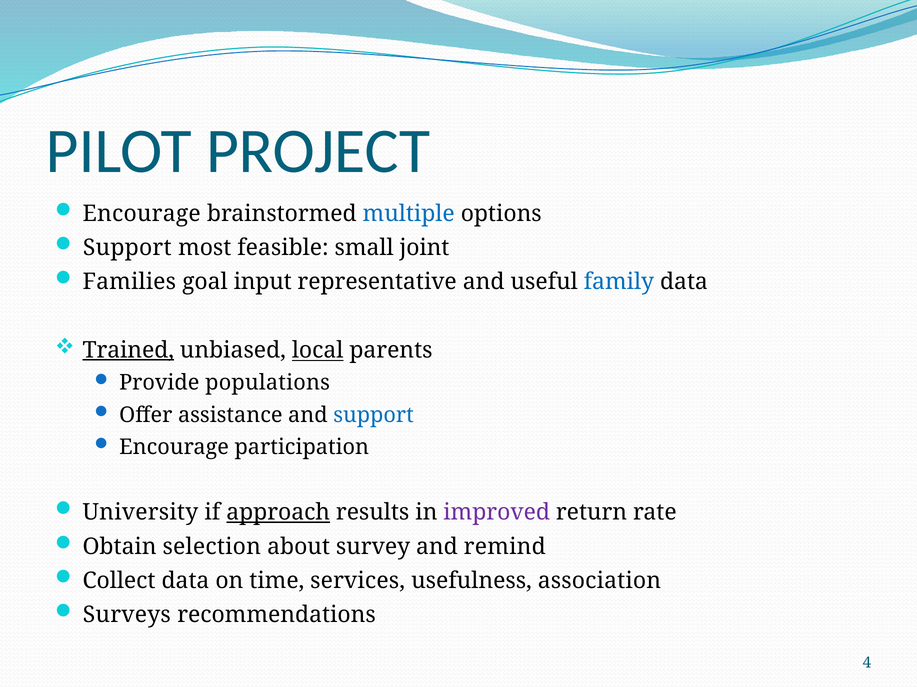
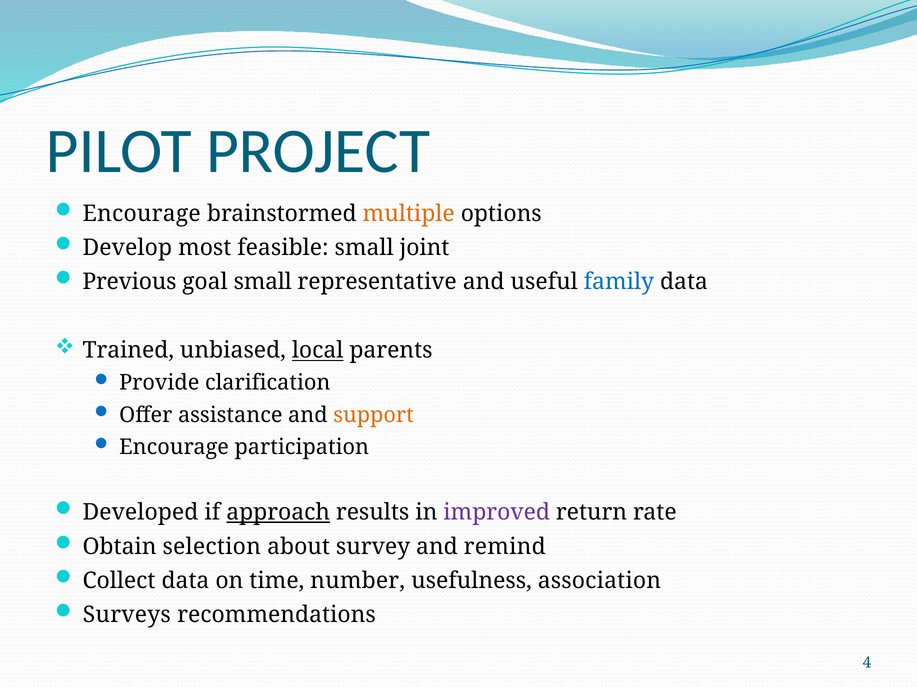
multiple colour: blue -> orange (409, 214)
Support: Support -> Develop (127, 248)
Families: Families -> Previous (129, 282)
goal input: input -> small (263, 282)
Trained underline: present -> none (128, 350)
populations: populations -> clarification (268, 383)
support colour: blue -> orange (374, 415)
University: University -> Developed (140, 513)
services: services -> number (358, 581)
